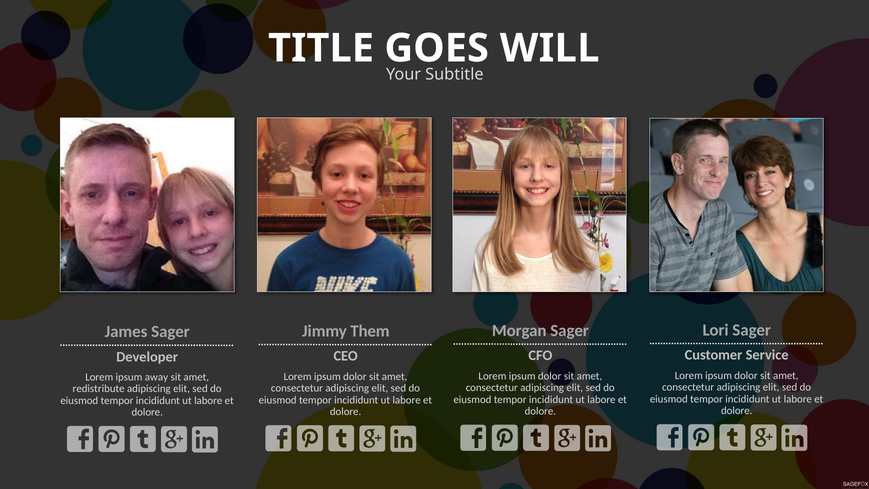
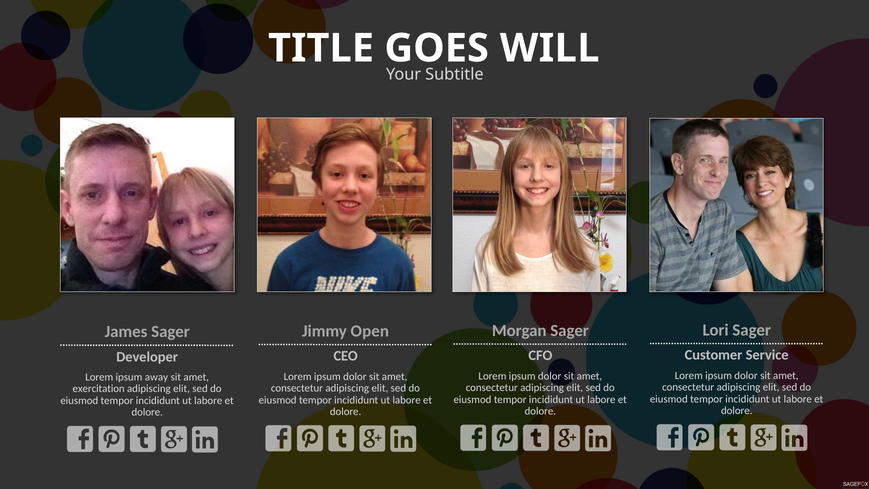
Them: Them -> Open (370, 331)
redistribute: redistribute -> exercitation (99, 389)
